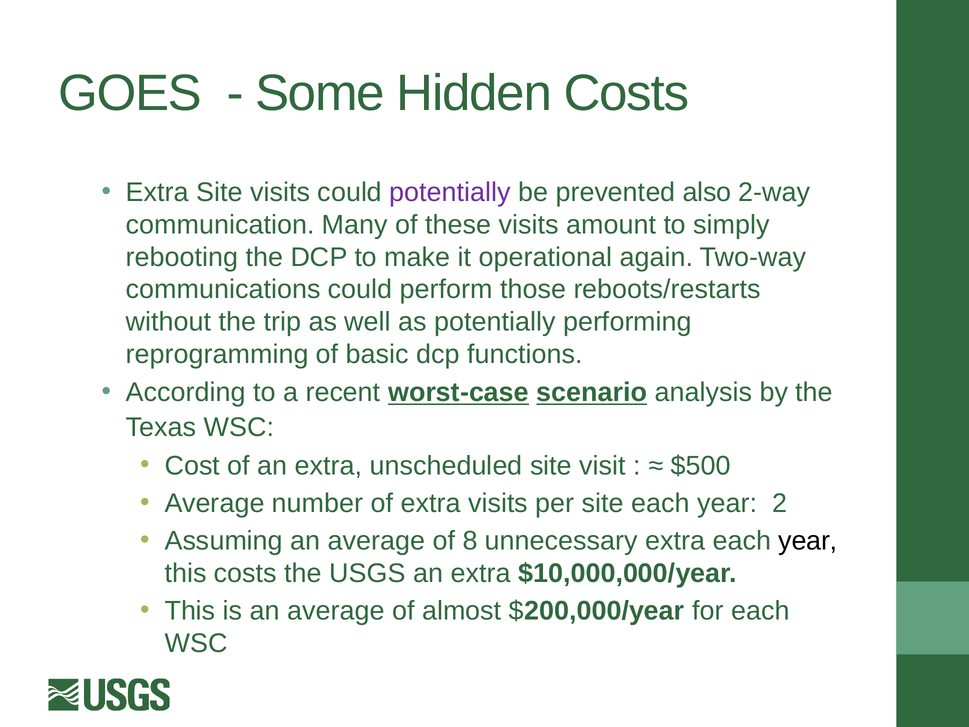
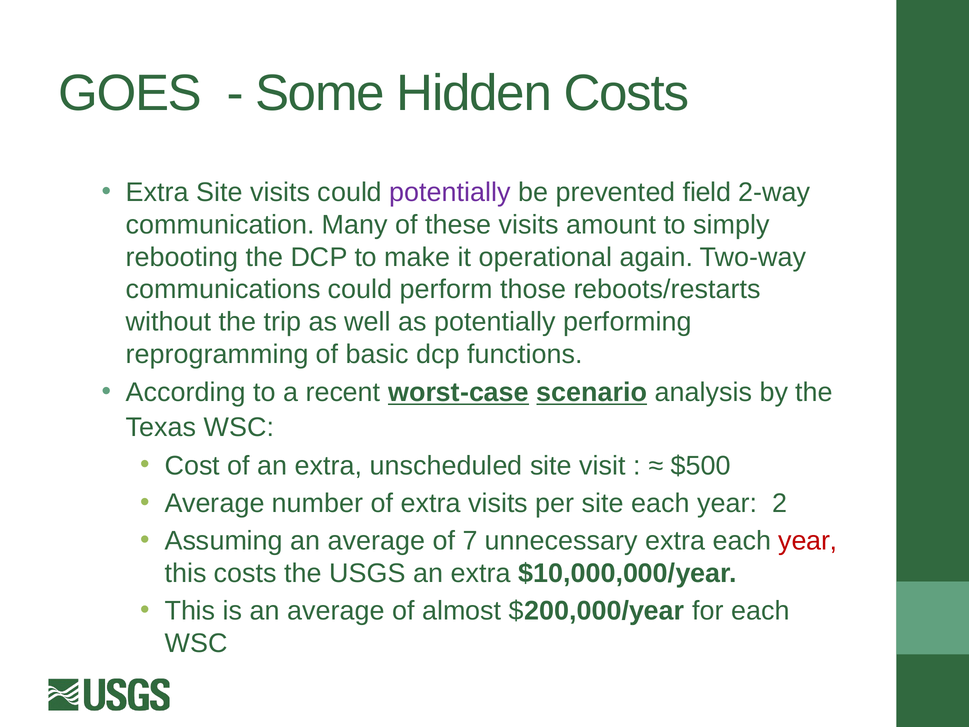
also: also -> field (707, 192)
8: 8 -> 7 (470, 541)
year colour: black -> red (808, 541)
